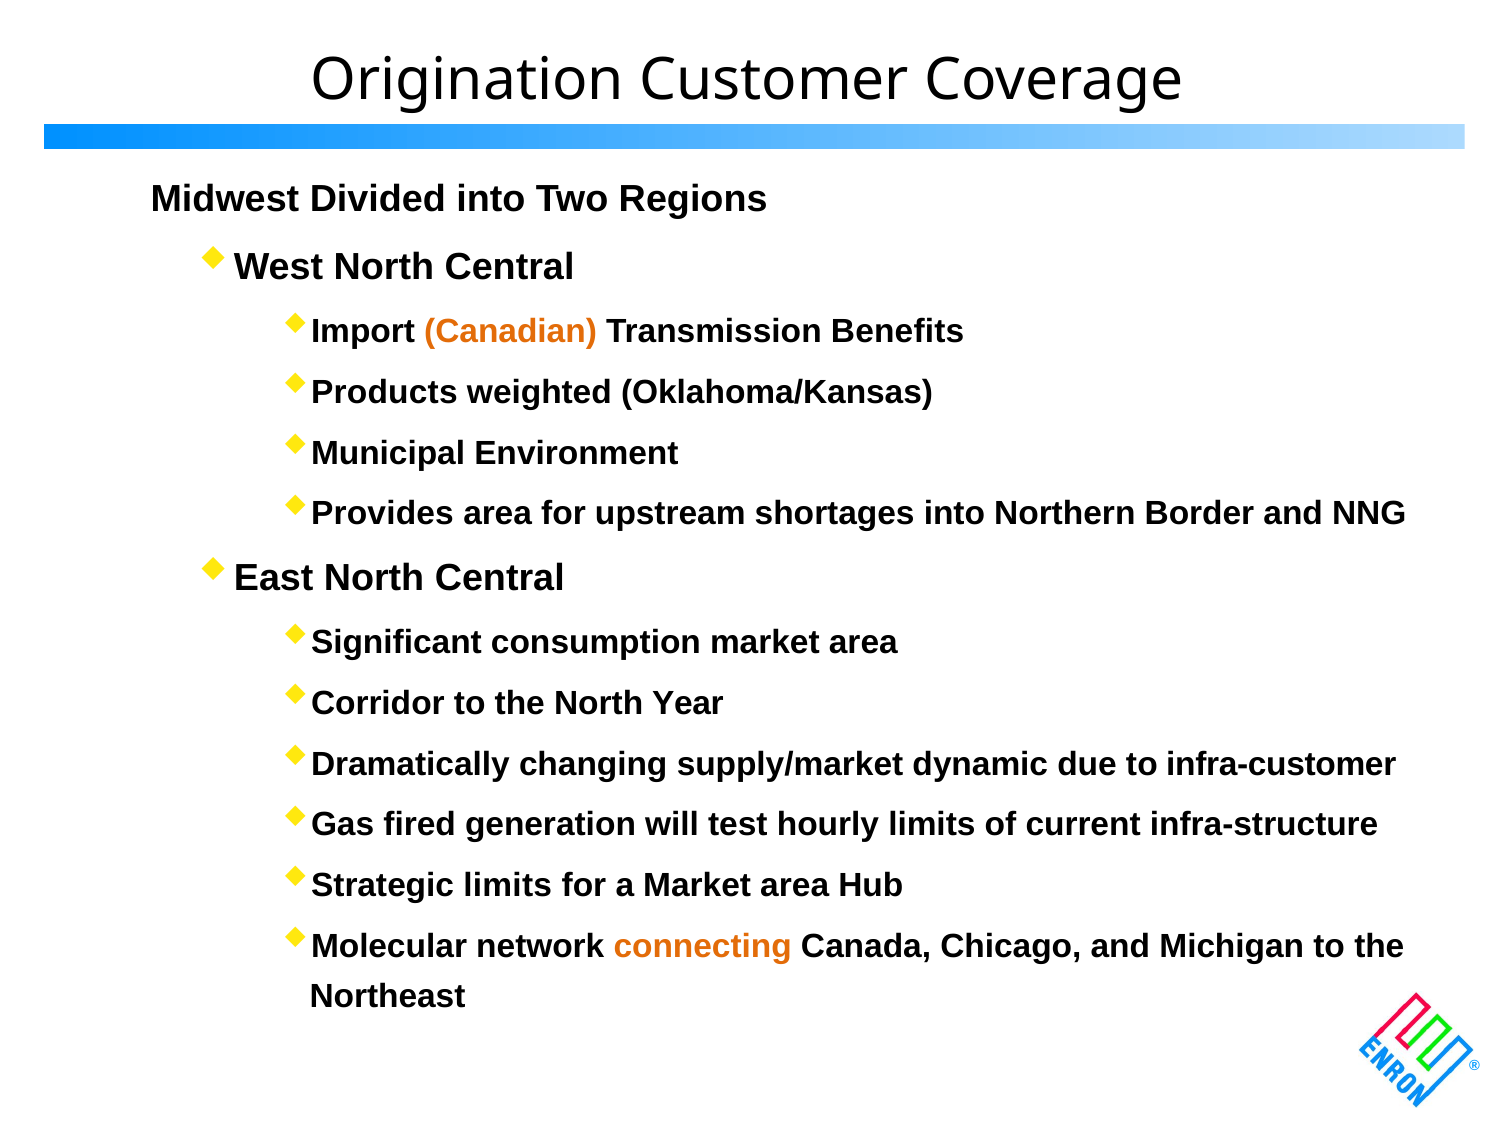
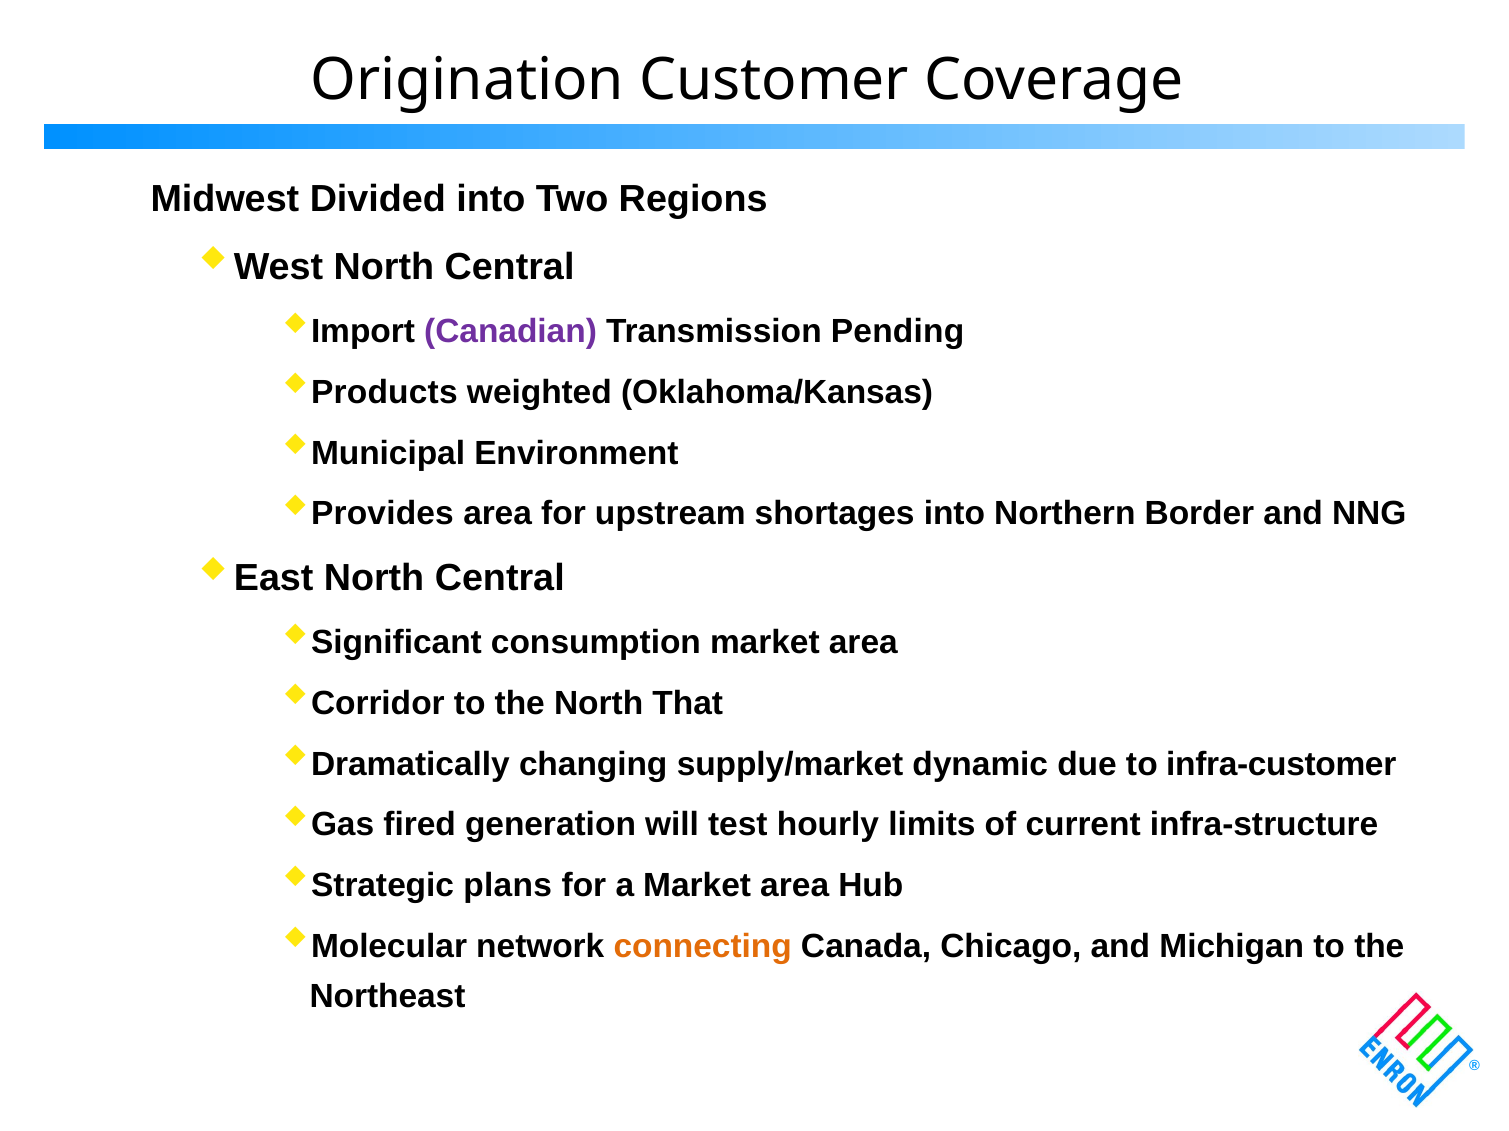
Canadian colour: orange -> purple (511, 332)
Benefits: Benefits -> Pending (898, 332)
Year: Year -> That (688, 704)
Strategic limits: limits -> plans (508, 886)
